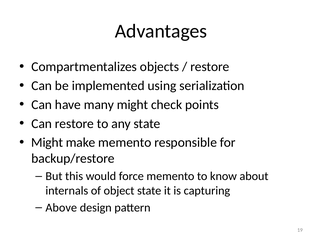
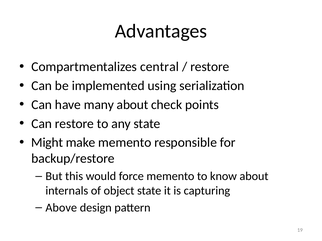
objects: objects -> central (159, 67)
many might: might -> about (133, 105)
